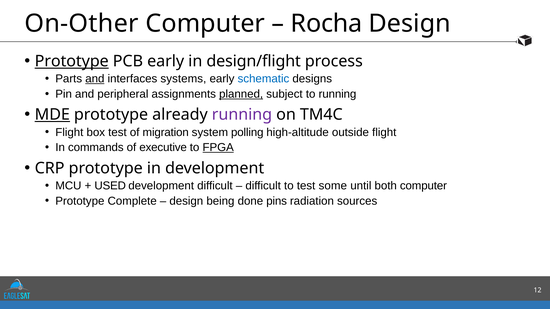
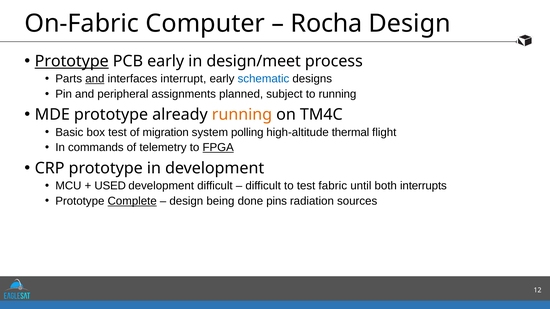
On-Other: On-Other -> On-Fabric (82, 23)
design/flight: design/flight -> design/meet (254, 61)
systems: systems -> interrupt (183, 79)
planned underline: present -> none (241, 94)
MDE underline: present -> none (52, 115)
running colour: purple -> orange (242, 115)
Flight: Flight -> Basic (69, 132)
outside: outside -> thermal (351, 132)
executive: executive -> telemetry (163, 148)
some: some -> fabric (333, 186)
both computer: computer -> interrupts (423, 186)
Complete underline: none -> present (132, 201)
